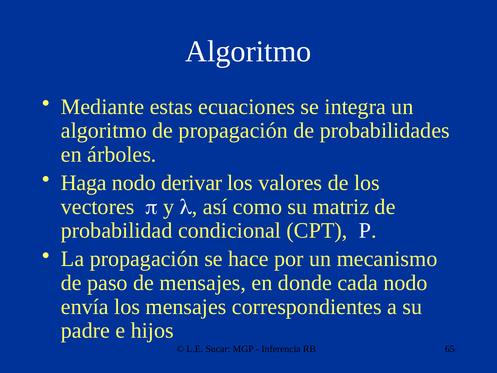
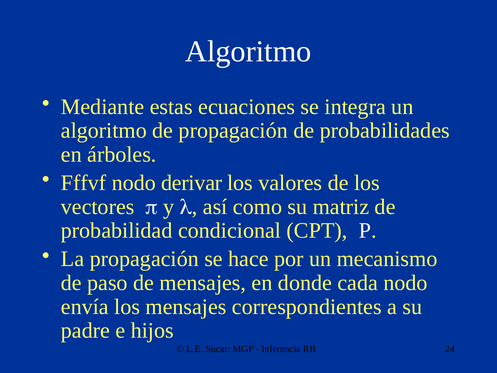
Haga: Haga -> Fffvf (84, 183)
65: 65 -> 24 (450, 349)
